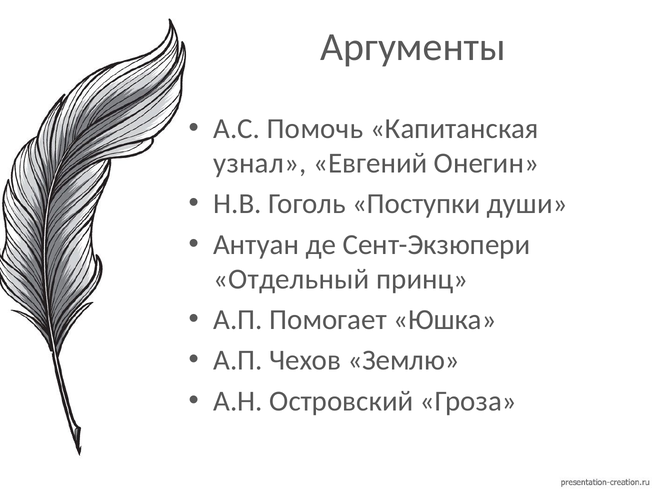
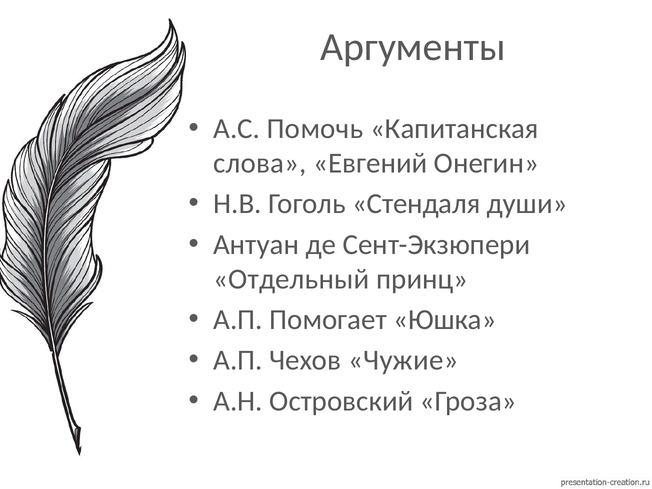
узнал: узнал -> слова (260, 163)
Поступки: Поступки -> Стендаля (416, 204)
Землю: Землю -> Чужие (403, 360)
